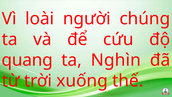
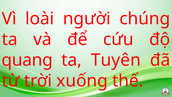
Nghìn: Nghìn -> Tuyên (116, 60)
